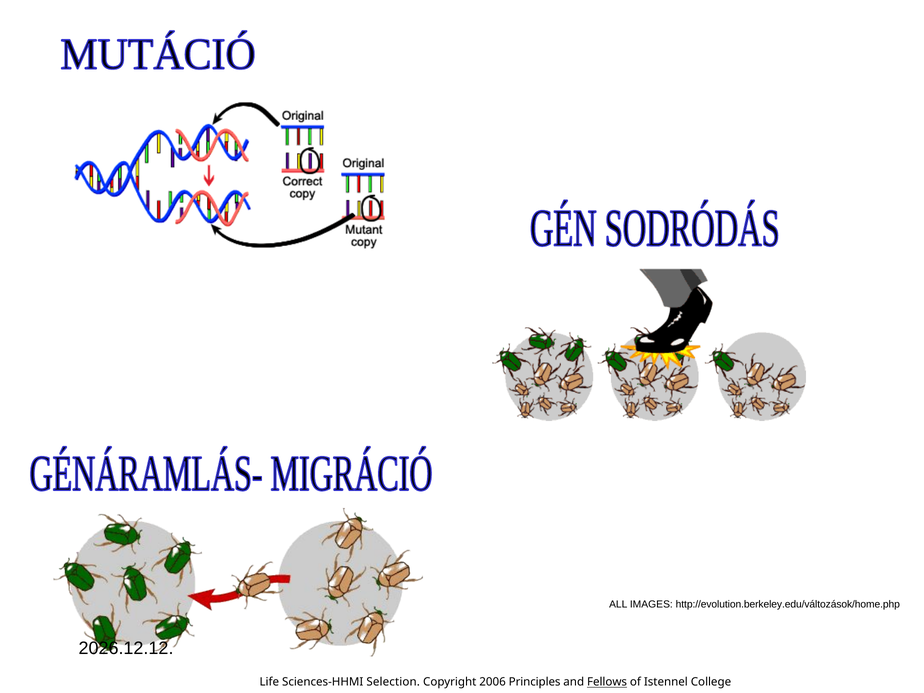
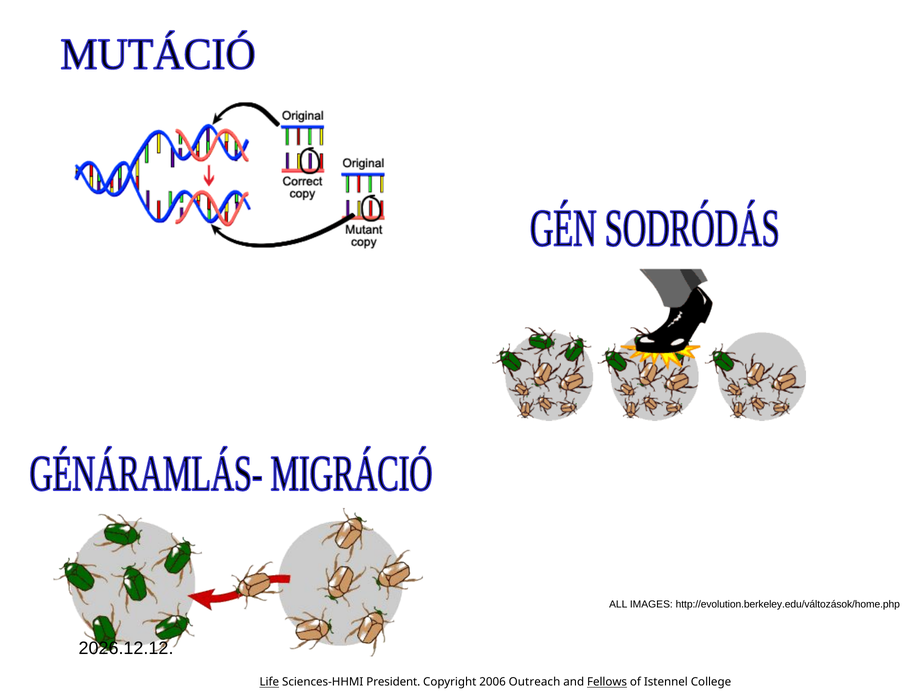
Life underline: none -> present (269, 682)
Selection: Selection -> President (393, 682)
Principles: Principles -> Outreach (535, 682)
